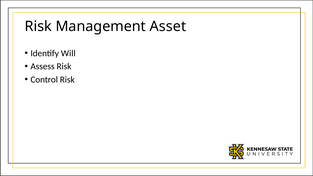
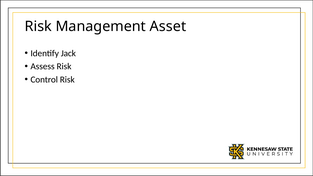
Will: Will -> Jack (68, 53)
